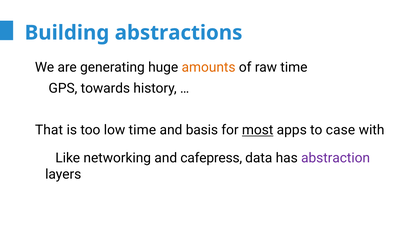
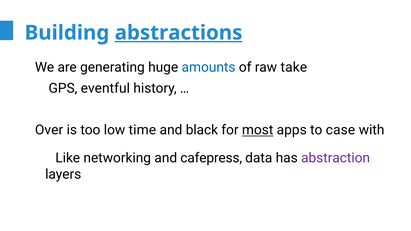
abstractions underline: none -> present (179, 33)
amounts colour: orange -> blue (209, 67)
raw time: time -> take (294, 67)
towards: towards -> eventful (105, 88)
That: That -> Over (49, 130)
basis: basis -> black (202, 130)
